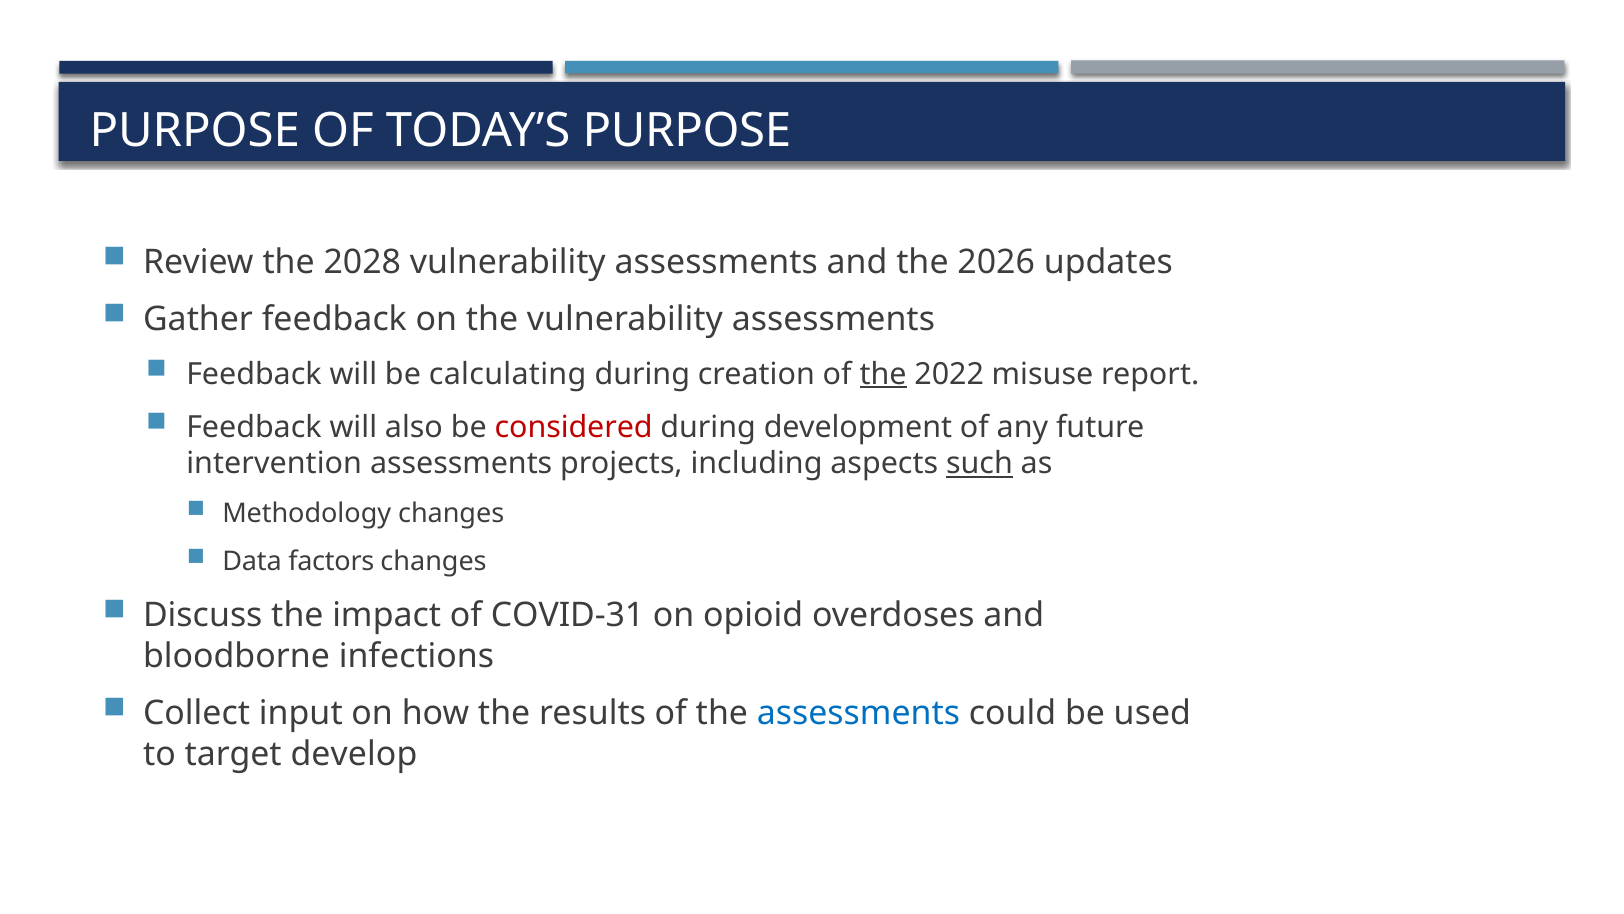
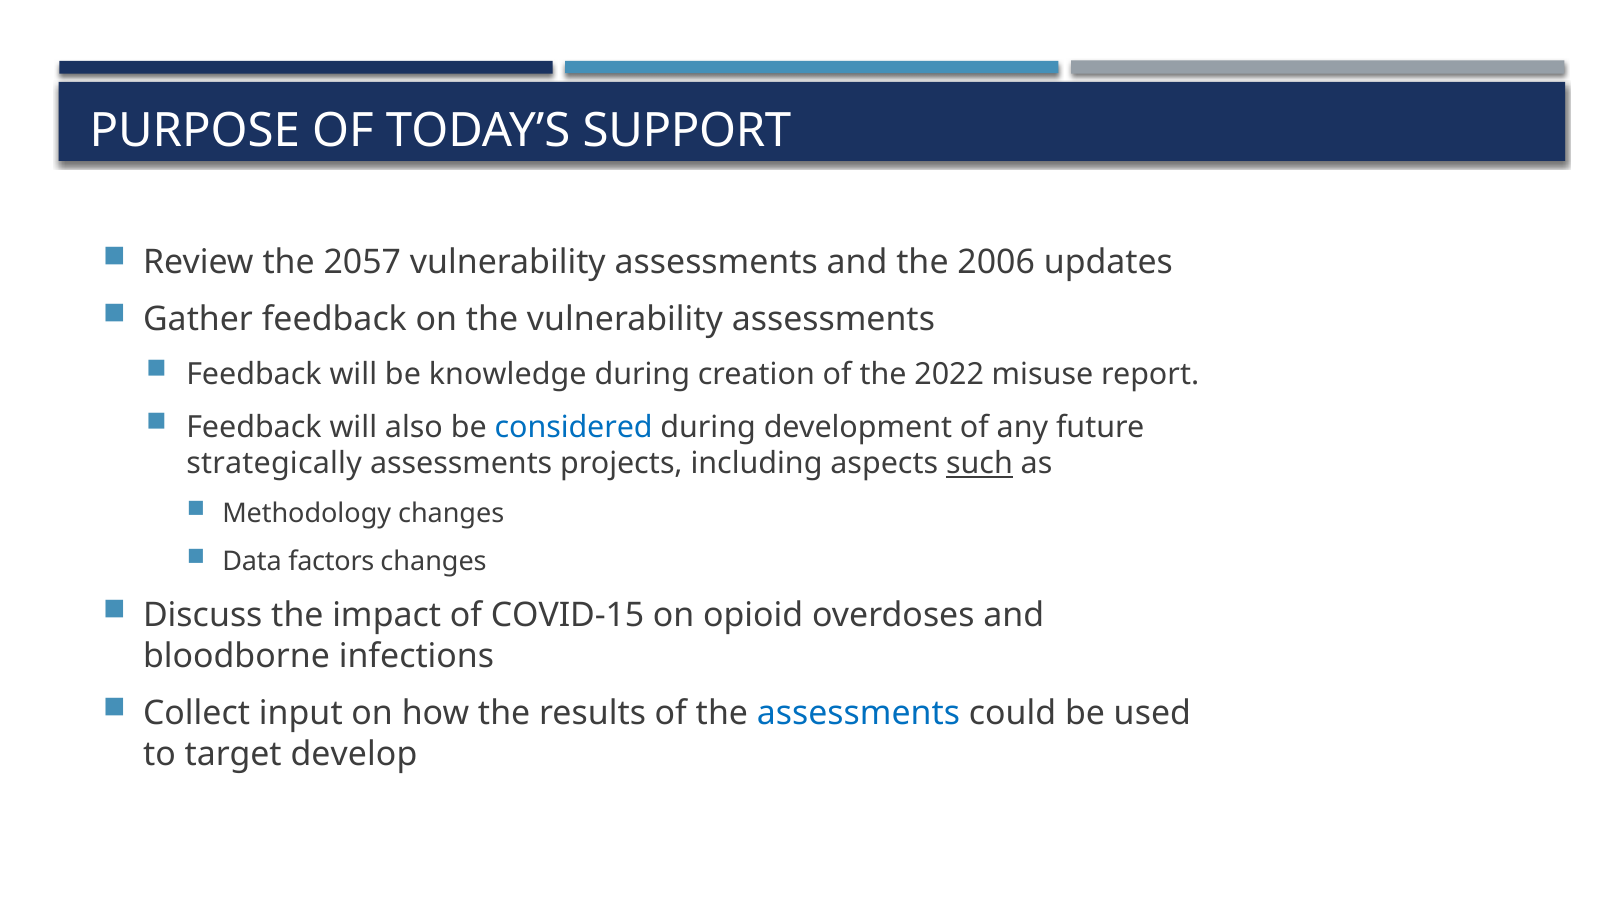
TODAY’S PURPOSE: PURPOSE -> SUPPORT (687, 131)
2028: 2028 -> 2057 (362, 262)
2026: 2026 -> 2006 (996, 262)
calculating: calculating -> knowledge (508, 374)
the underline: present -> none (883, 374)
considered colour: red -> blue (574, 427)
intervention: intervention -> strategically (274, 463)
COVID-31: COVID-31 -> COVID-15 (568, 615)
